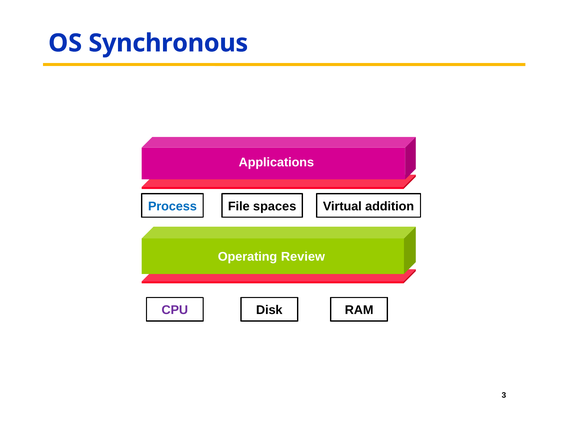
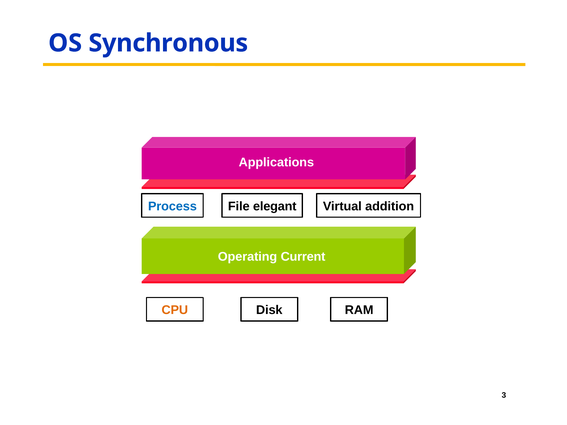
spaces: spaces -> elegant (275, 206)
Review: Review -> Current (303, 257)
CPU colour: purple -> orange (175, 310)
